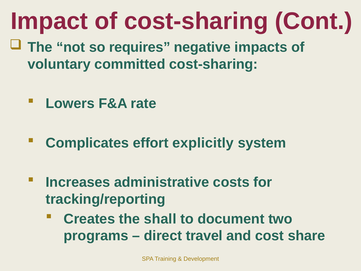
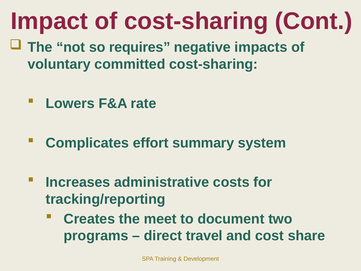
explicitly: explicitly -> summary (203, 143)
shall: shall -> meet (160, 219)
